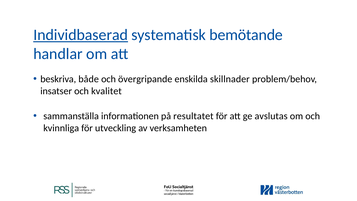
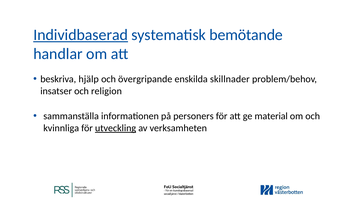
både: både -> hjälp (89, 79)
kvalitet: kvalitet -> religion (106, 91)
resultatet: resultatet -> personers (193, 116)
avslutas: avslutas -> material (271, 116)
utveckling underline: none -> present (116, 128)
